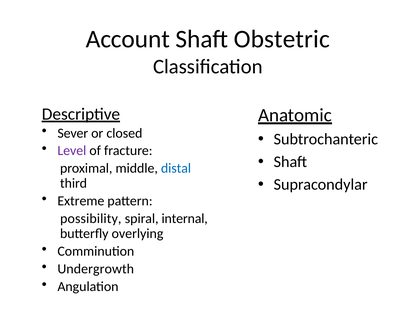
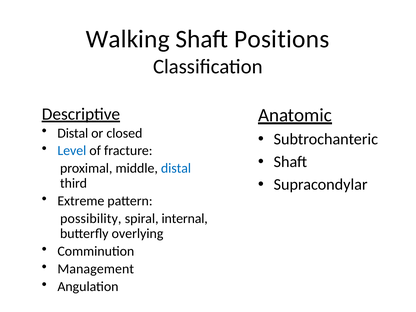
Account: Account -> Walking (128, 39)
Obstetric: Obstetric -> Positions (282, 39)
Sever: Sever -> Distal (73, 133)
Level colour: purple -> blue (72, 151)
Undergrowth: Undergrowth -> Management (96, 269)
